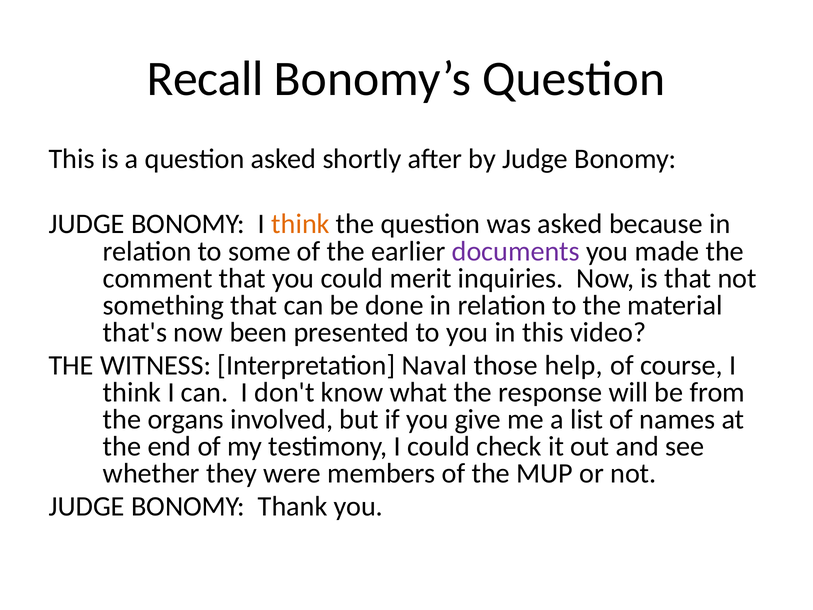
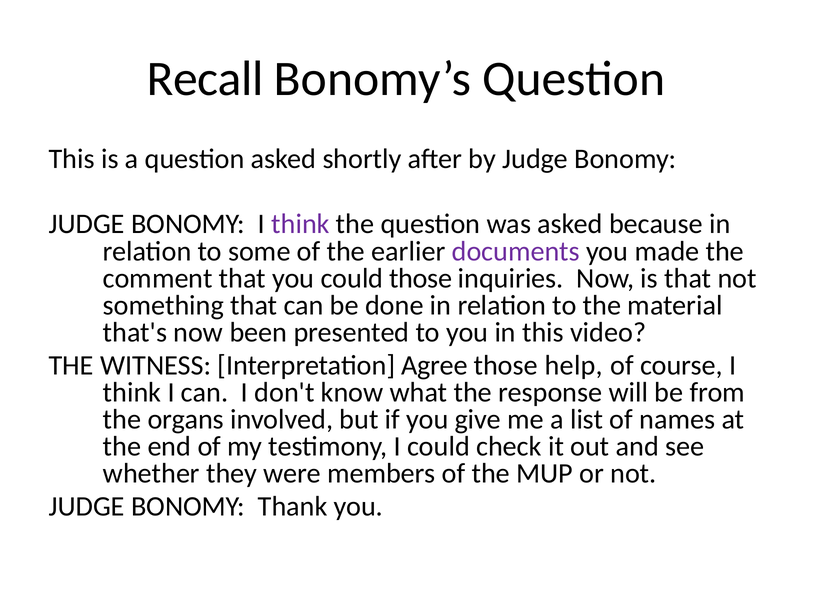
think colour: orange -> purple (300, 224)
could merit: merit -> those (421, 278)
Naval: Naval -> Agree (435, 365)
